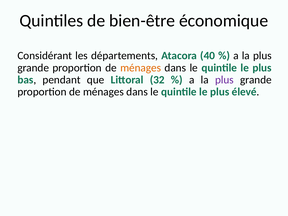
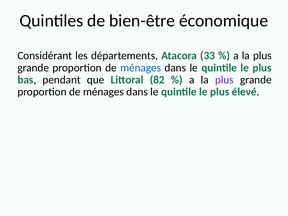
40: 40 -> 33 (208, 56)
ménages colour: orange -> blue (141, 68)
32: 32 -> 82 (157, 80)
